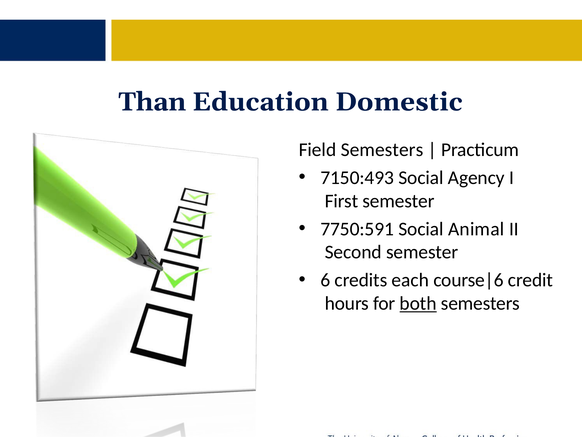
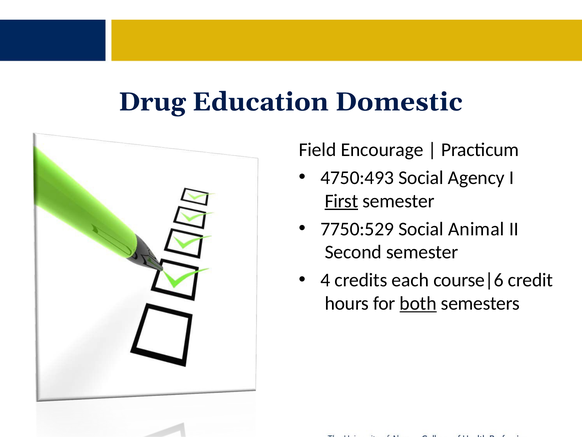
Than: Than -> Drug (152, 102)
Field Semesters: Semesters -> Encourage (382, 150)
7150:493: 7150:493 -> 4750:493 (357, 177)
First underline: none -> present (341, 201)
7750:591: 7750:591 -> 7750:529 (357, 229)
6: 6 -> 4 (325, 280)
